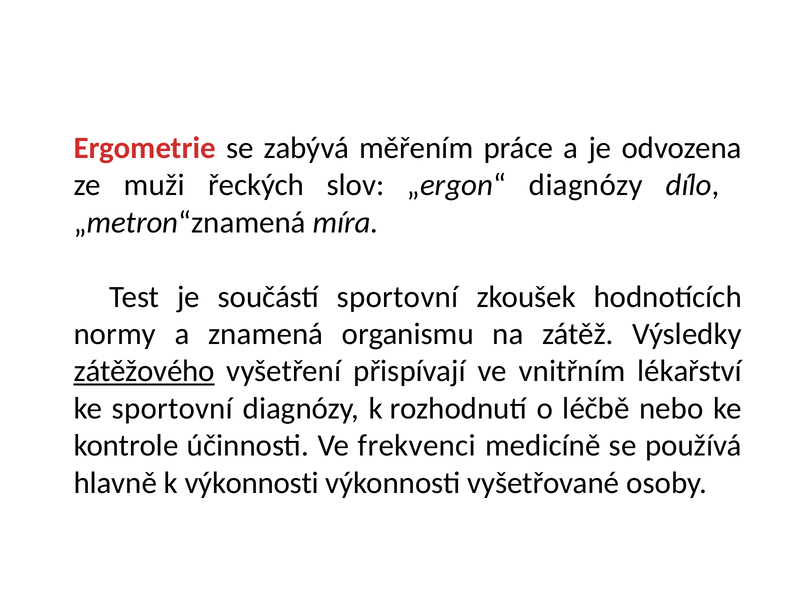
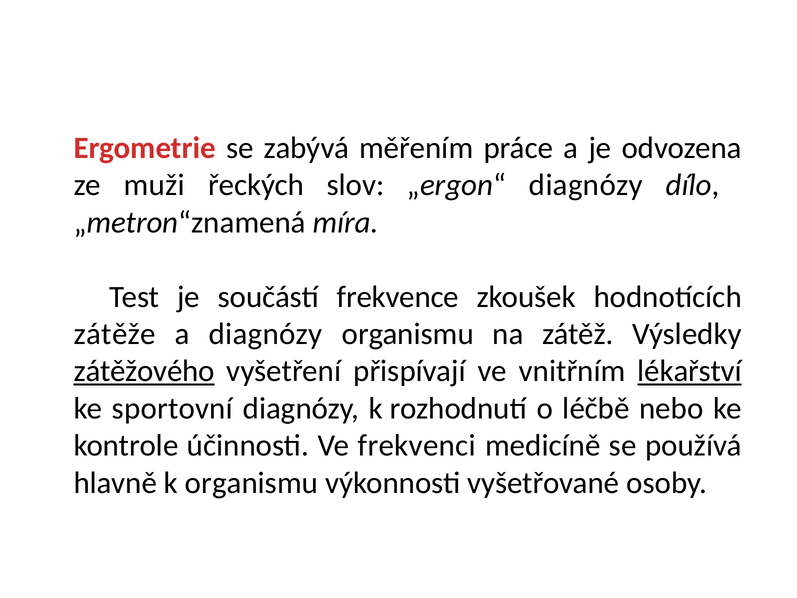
součástí sportovní: sportovní -> frekvence (398, 297)
normy: normy -> zátěže (115, 334)
a znamená: znamená -> diagnózy (266, 334)
lékařství underline: none -> present (690, 371)
k výkonnosti: výkonnosti -> organismu (252, 483)
